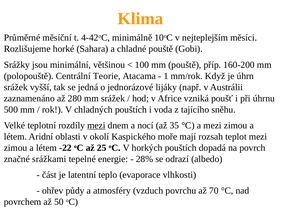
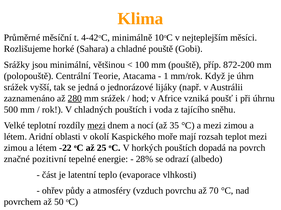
160-200: 160-200 -> 872-200 (239, 65)
280 underline: none -> present (75, 99)
srážkami: srážkami -> pozitivní (49, 160)
